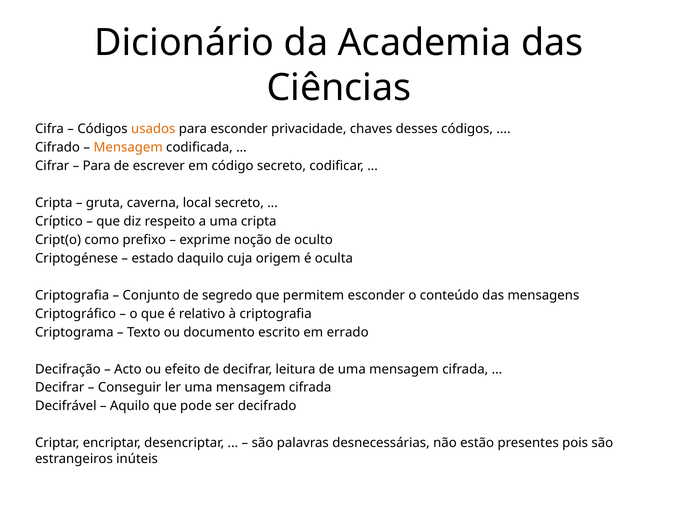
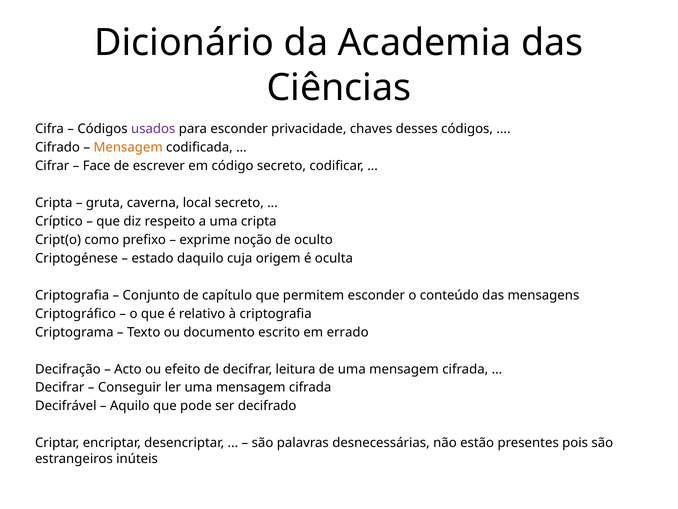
usados colour: orange -> purple (153, 129)
Para: Para -> Face (97, 166)
segredo: segredo -> capítulo (227, 295)
